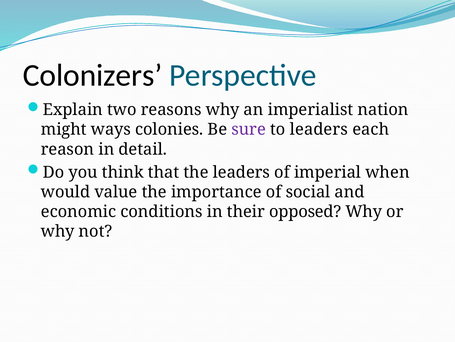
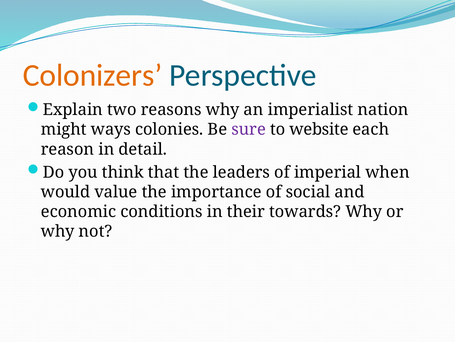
Colonizers colour: black -> orange (92, 75)
to leaders: leaders -> website (319, 129)
opposed: opposed -> towards (305, 211)
